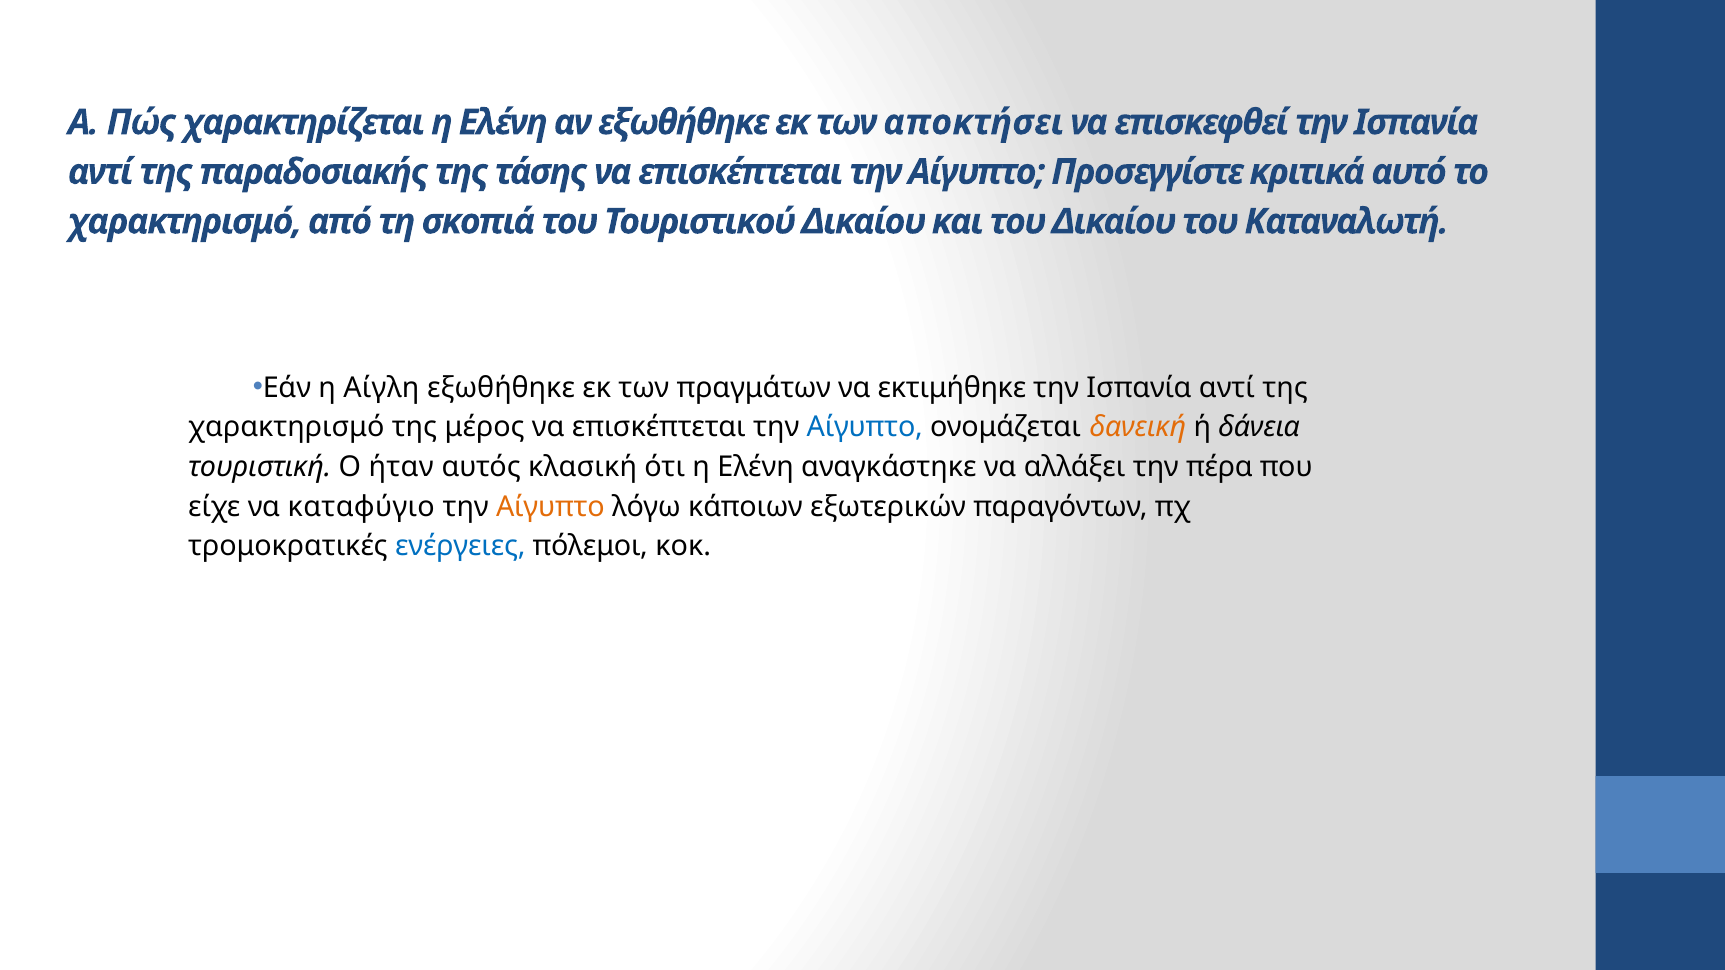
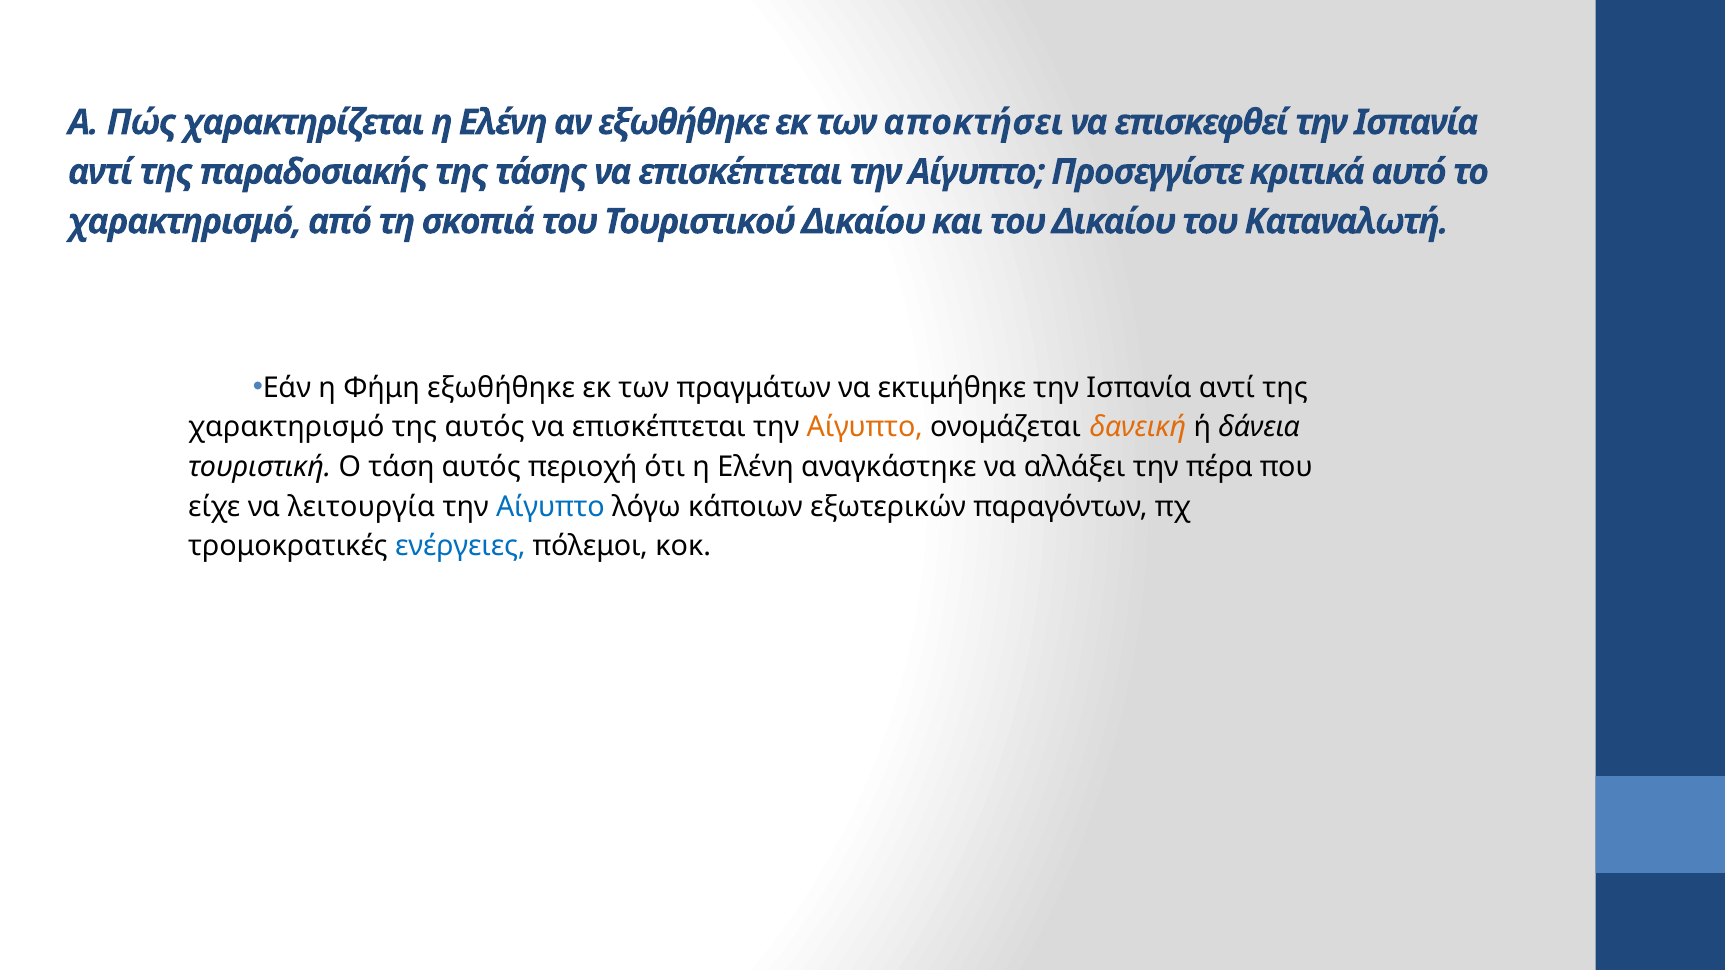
Αίγλη: Αίγλη -> Φήμη (382, 388)
της μέρος: μέρος -> αυτός (485, 428)
Αίγυπτο colour: blue -> orange (865, 428)
ήταν: ήταν -> τάση (401, 467)
κλασική: κλασική -> περιοχή (583, 467)
καταφύγιο: καταφύγιο -> λειτουργία (361, 507)
Αίγυπτο colour: orange -> blue (550, 507)
